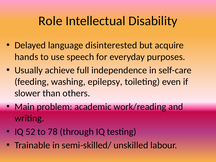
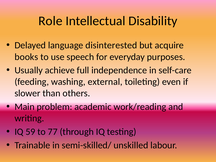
hands: hands -> books (26, 57)
epilepsy: epilepsy -> external (105, 82)
52: 52 -> 59 (30, 132)
78: 78 -> 77 (53, 132)
